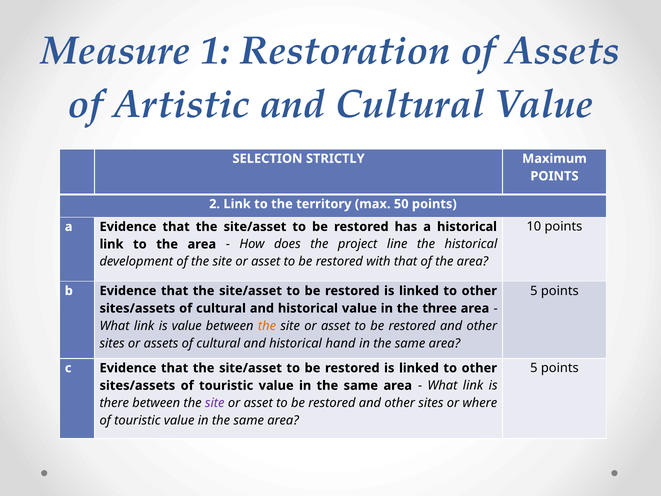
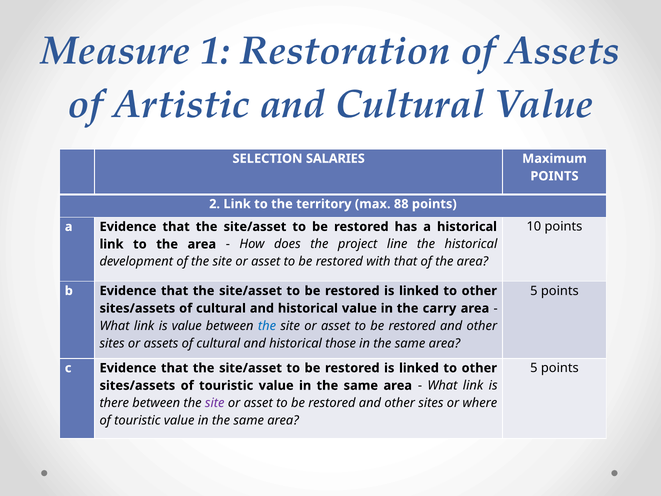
STRICTLY: STRICTLY -> SALARIES (335, 159)
50: 50 -> 88 (401, 204)
three: three -> carry (439, 308)
the colour: orange -> blue (267, 326)
hand: hand -> those (341, 343)
